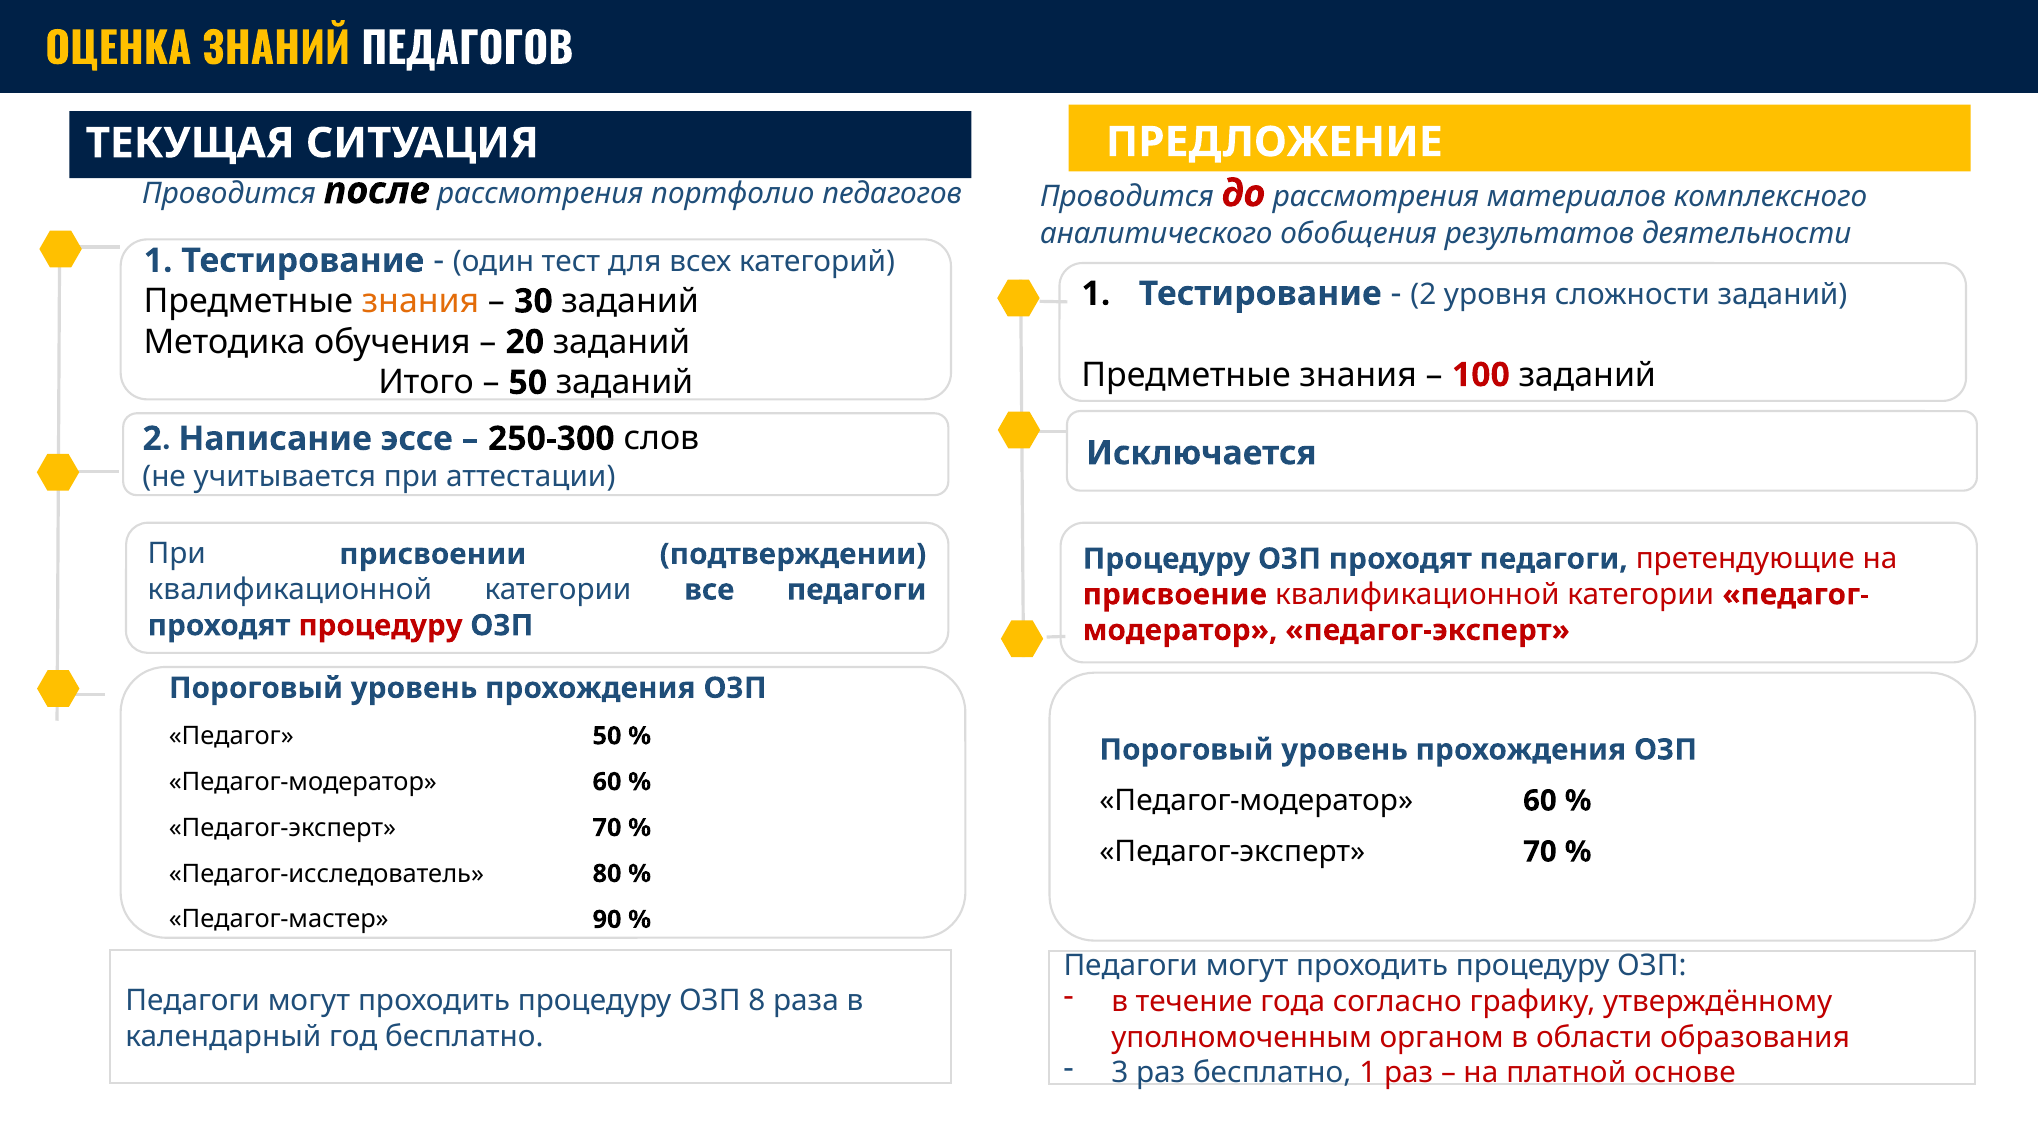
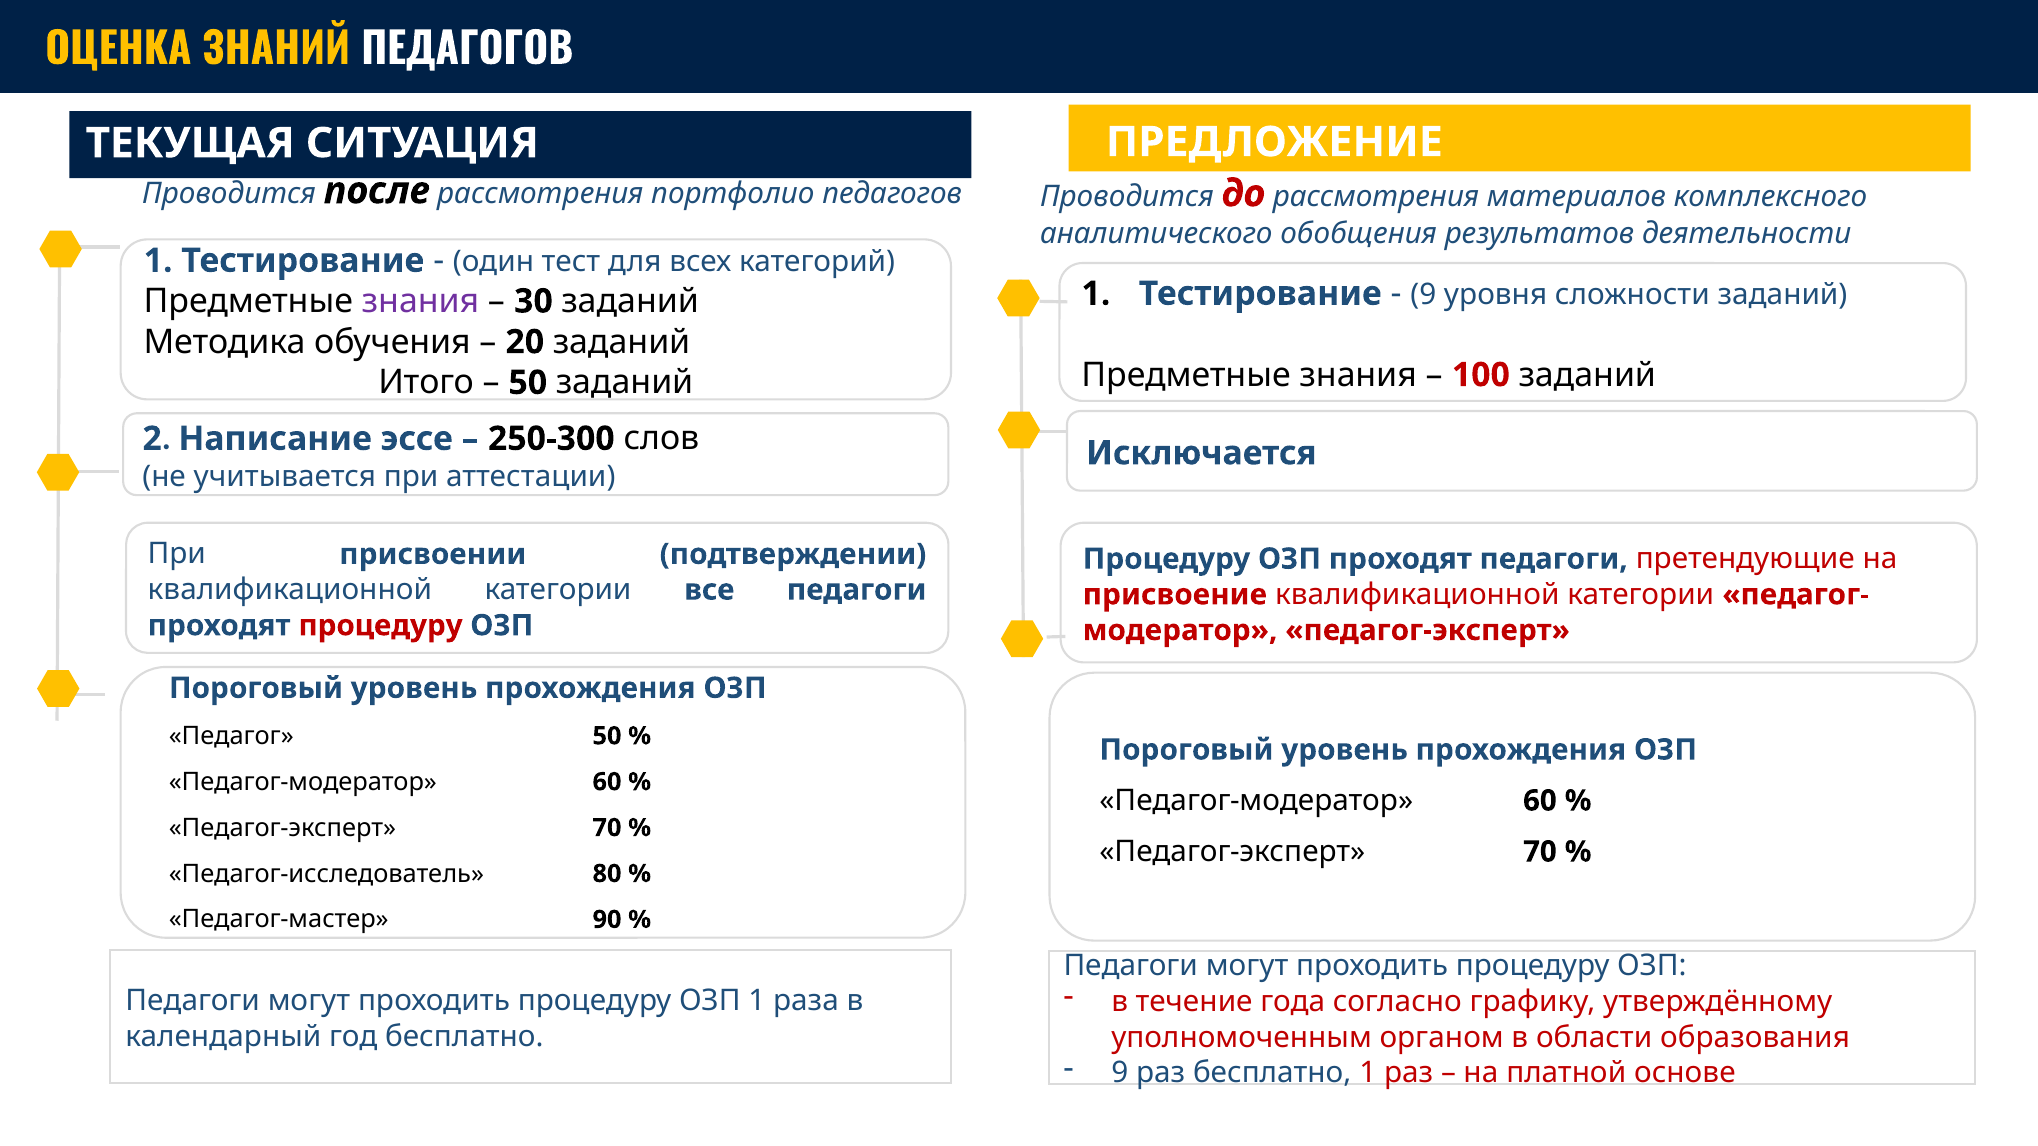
2: 2 -> 9 (1423, 295)
знания colour: orange -> purple (420, 301)
ОЗП 8: 8 -> 1 (757, 1001)
3: 3 -> 9 (1120, 1073)
